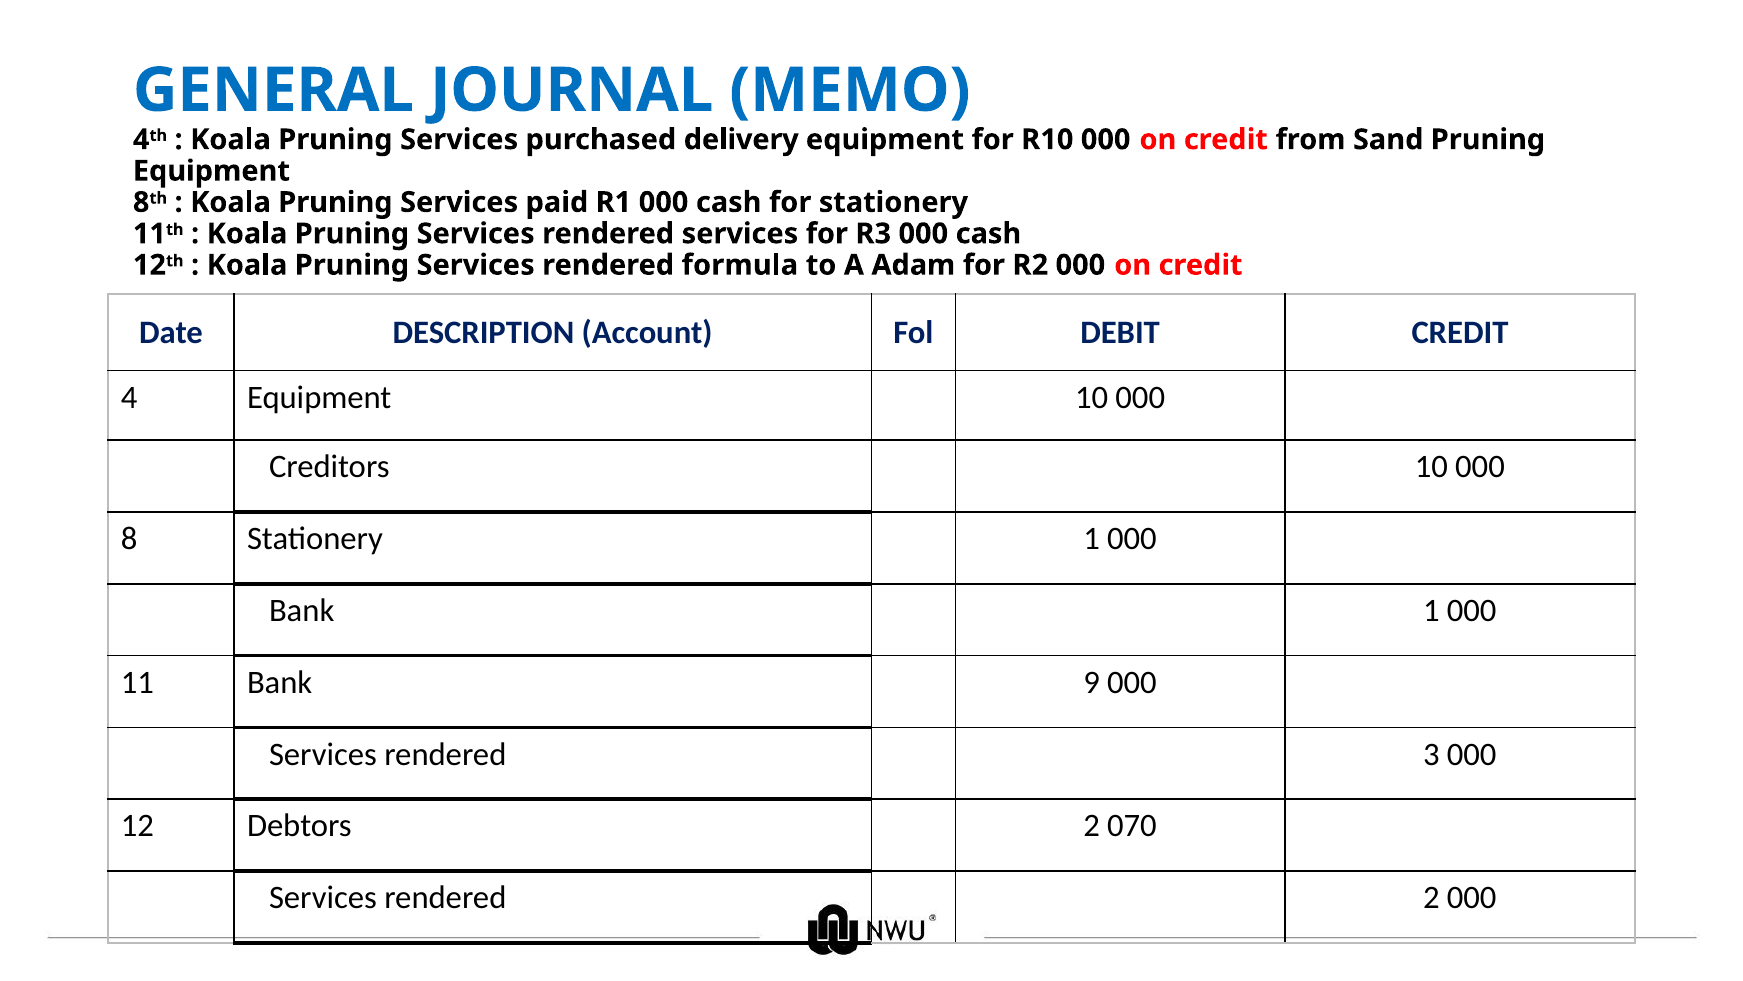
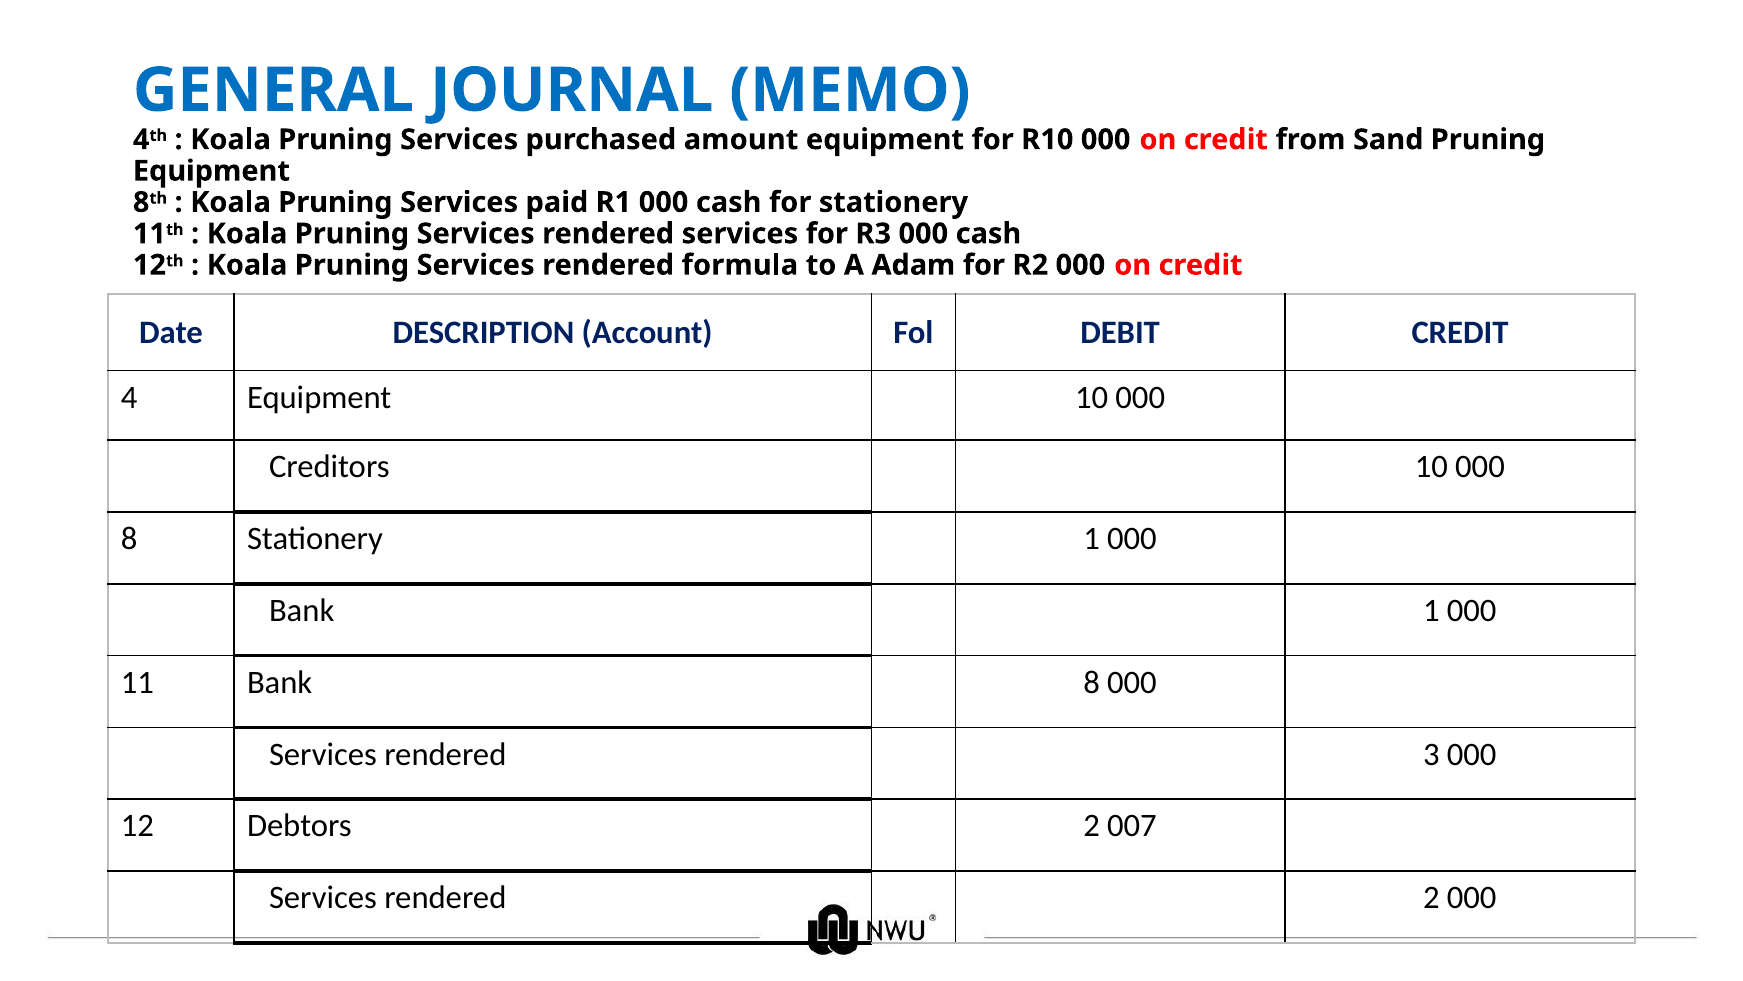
delivery: delivery -> amount (741, 140)
Bank 9: 9 -> 8 (1092, 682)
070: 070 -> 007 (1132, 826)
